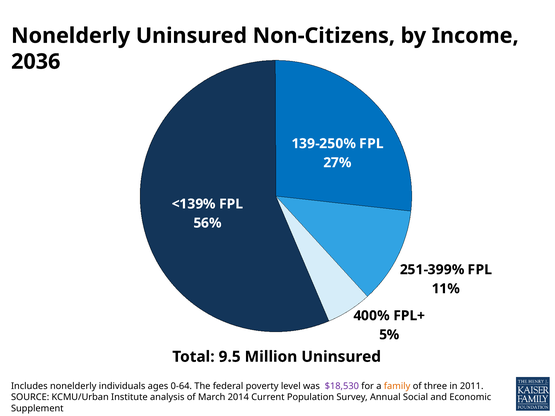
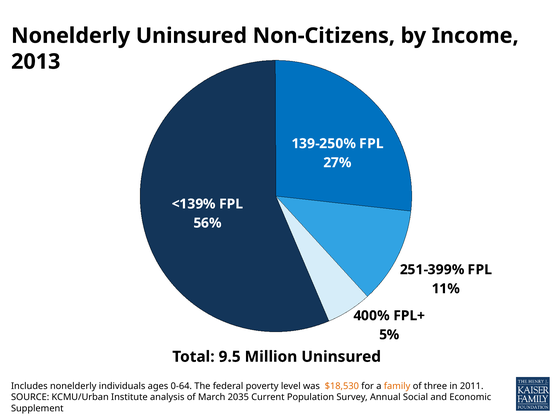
2036: 2036 -> 2013 (36, 62)
$18,530 colour: purple -> orange (342, 386)
2014: 2014 -> 2035 (238, 397)
